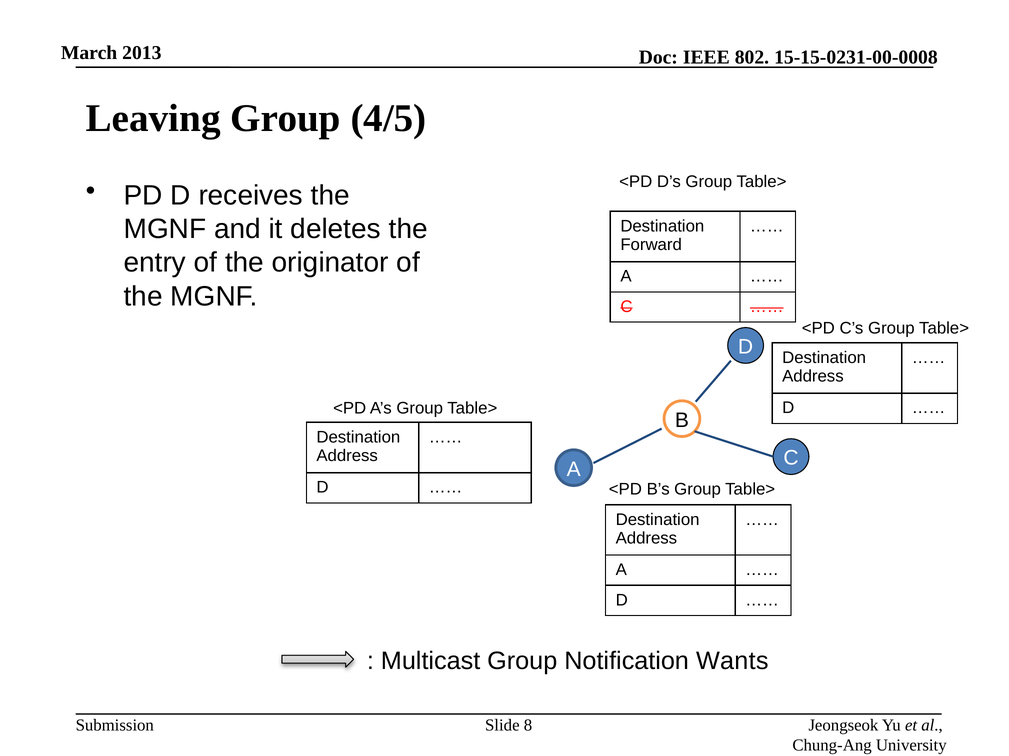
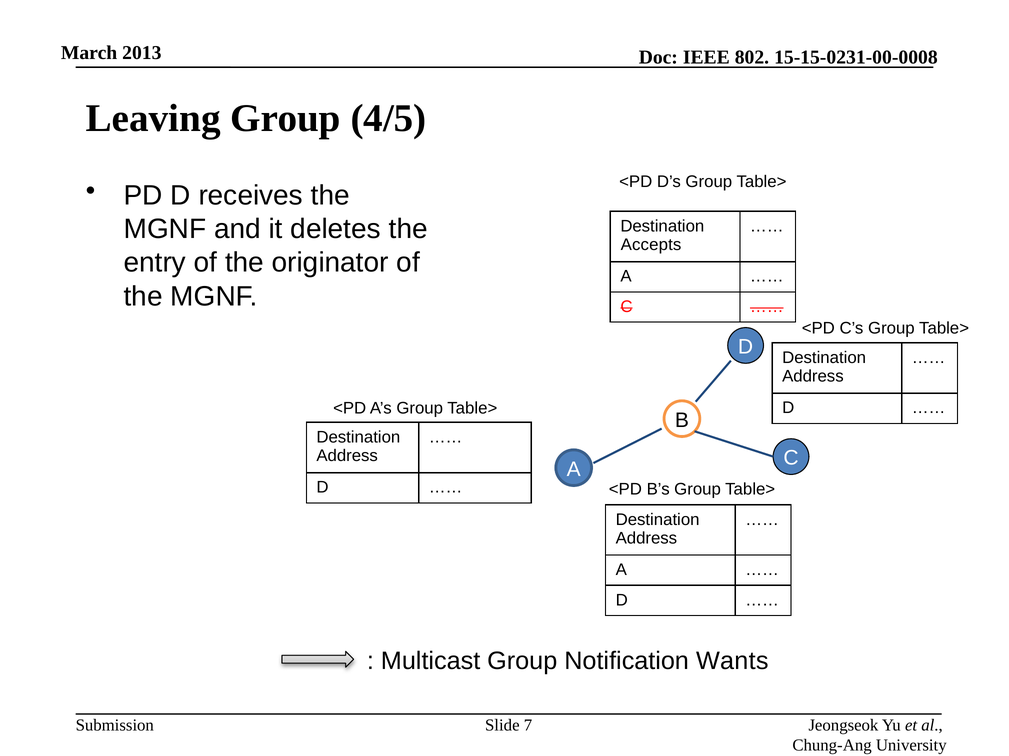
Forward: Forward -> Accepts (651, 245)
8: 8 -> 7 (528, 726)
